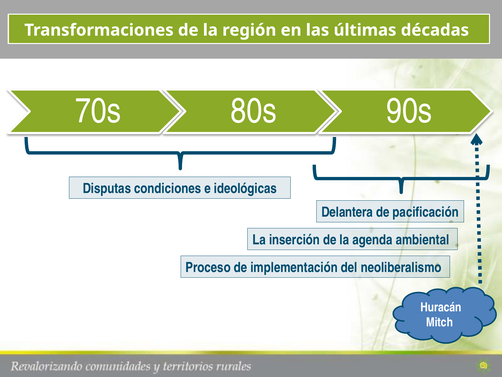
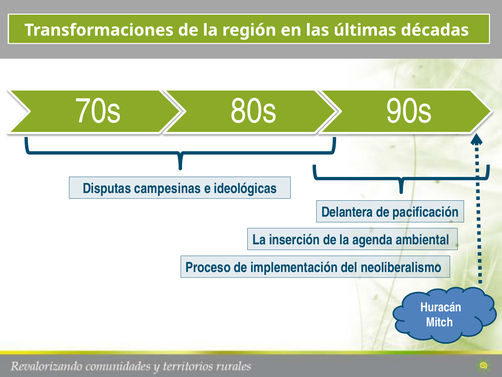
condiciones: condiciones -> campesinas (168, 188)
